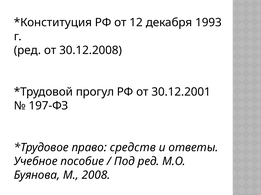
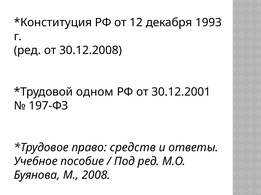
прогул: прогул -> одном (95, 92)
